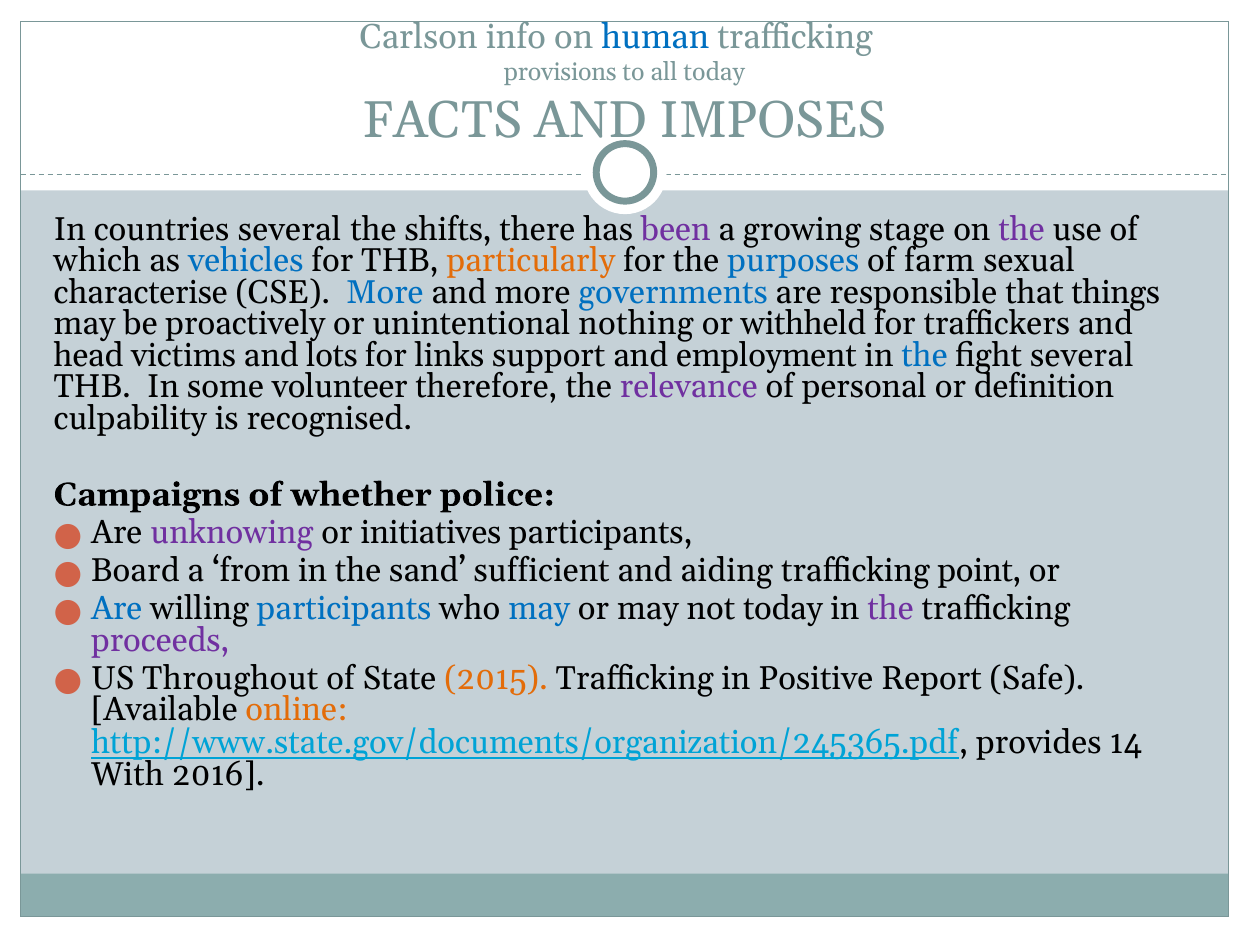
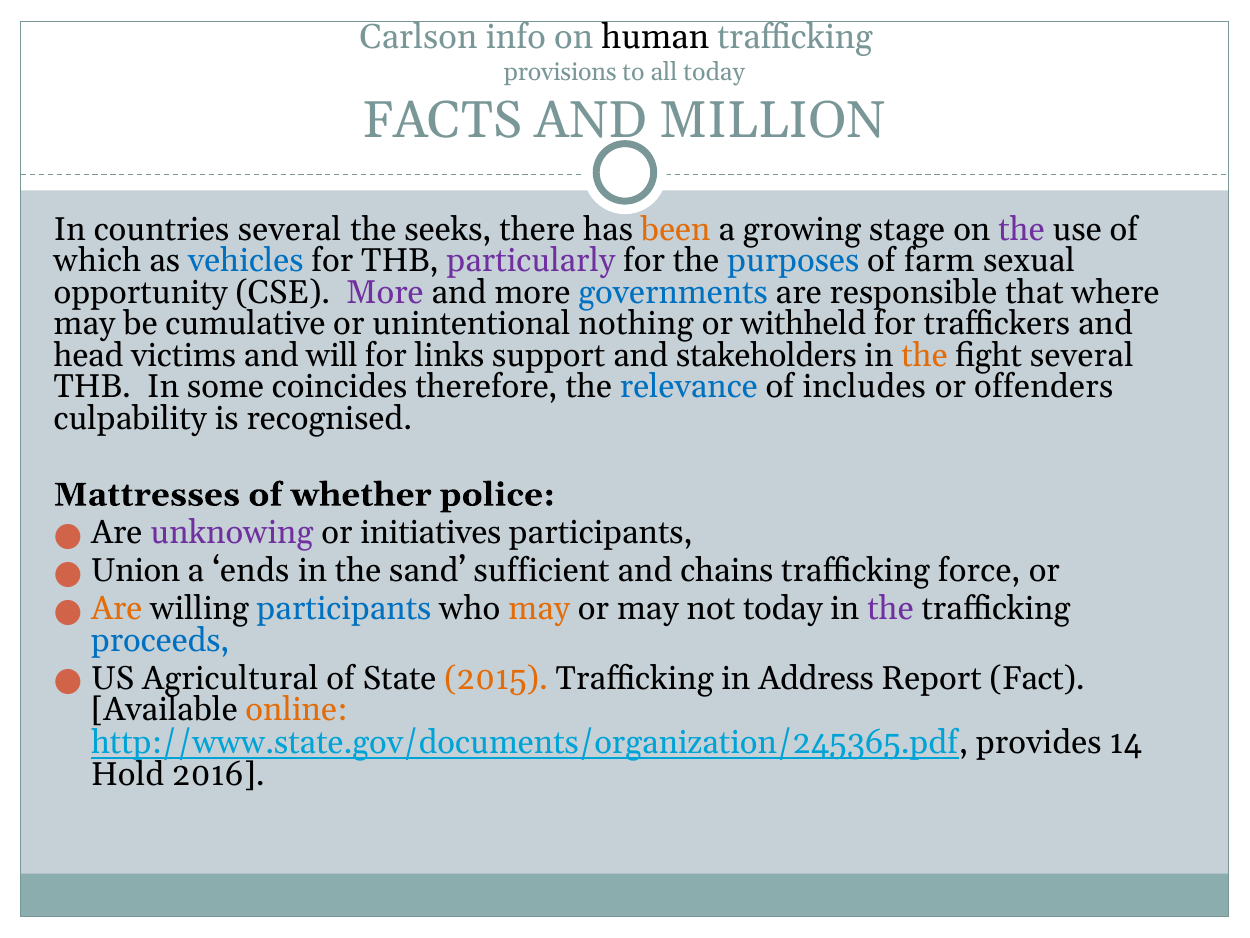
human colour: blue -> black (655, 37)
IMPOSES: IMPOSES -> MILLION (773, 120)
shifts: shifts -> seeks (448, 229)
been colour: purple -> orange (676, 229)
particularly colour: orange -> purple (531, 261)
characterise: characterise -> opportunity (141, 292)
More colour: blue -> purple (385, 292)
things: things -> where (1116, 292)
proactively: proactively -> cumulative (245, 324)
lots: lots -> will (332, 355)
employment: employment -> stakeholders (766, 355)
the colour: blue -> orange (925, 355)
volunteer: volunteer -> coincides (340, 387)
relevance colour: purple -> blue (689, 387)
personal: personal -> includes (864, 387)
definition: definition -> offenders (1044, 387)
Campaigns: Campaigns -> Mattresses (147, 494)
Board: Board -> Union (136, 571)
from: from -> ends (251, 571)
aiding: aiding -> chains (727, 571)
point: point -> force (979, 571)
Are colour: blue -> orange (117, 609)
may colour: blue -> orange (539, 609)
proceeds colour: purple -> blue (160, 640)
Throughout: Throughout -> Agricultural (230, 678)
Positive: Positive -> Address (816, 678)
Safe: Safe -> Fact (1037, 678)
With: With -> Hold (128, 775)
